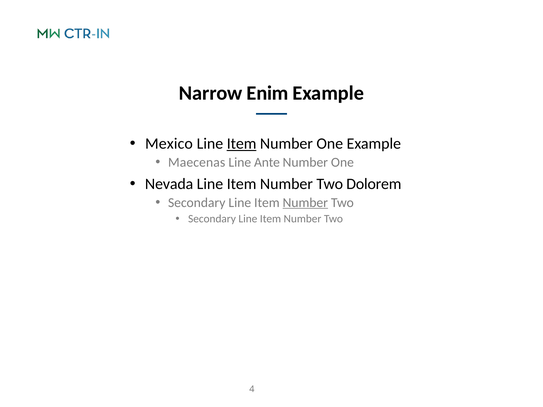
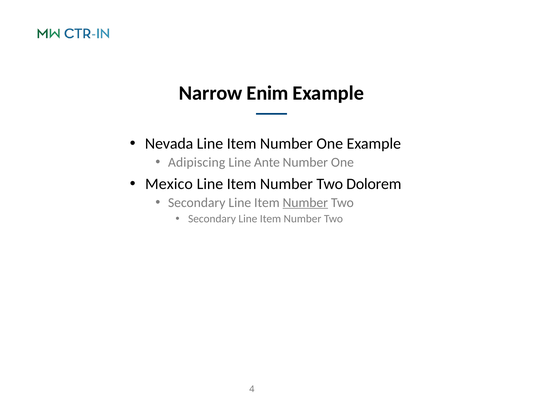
Mexico: Mexico -> Nevada (169, 144)
Item underline: present -> none (242, 144)
Maecenas: Maecenas -> Adipiscing (197, 162)
Nevada: Nevada -> Mexico (169, 184)
